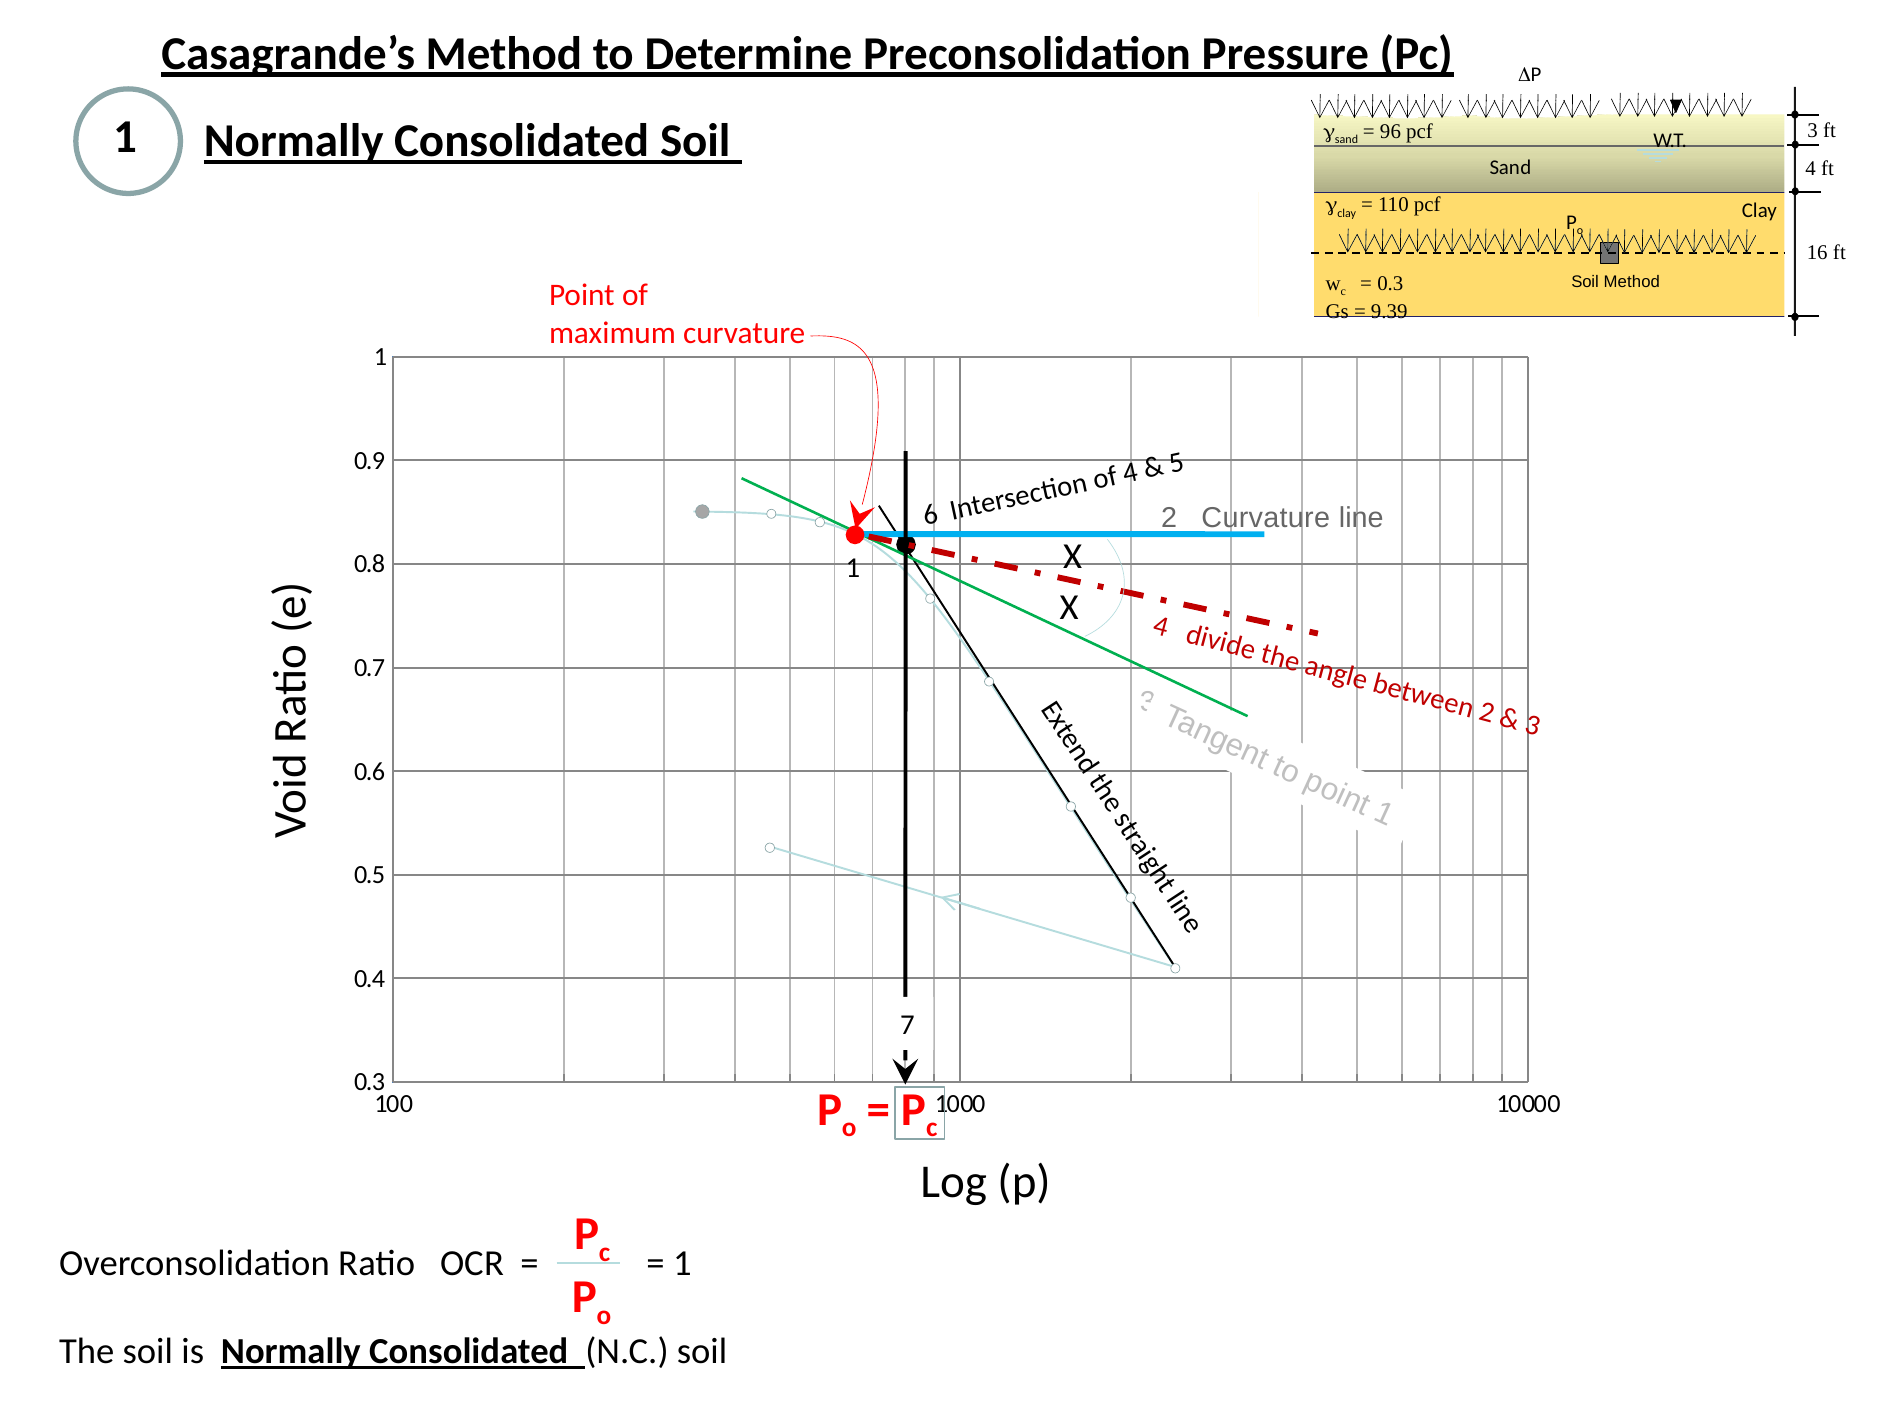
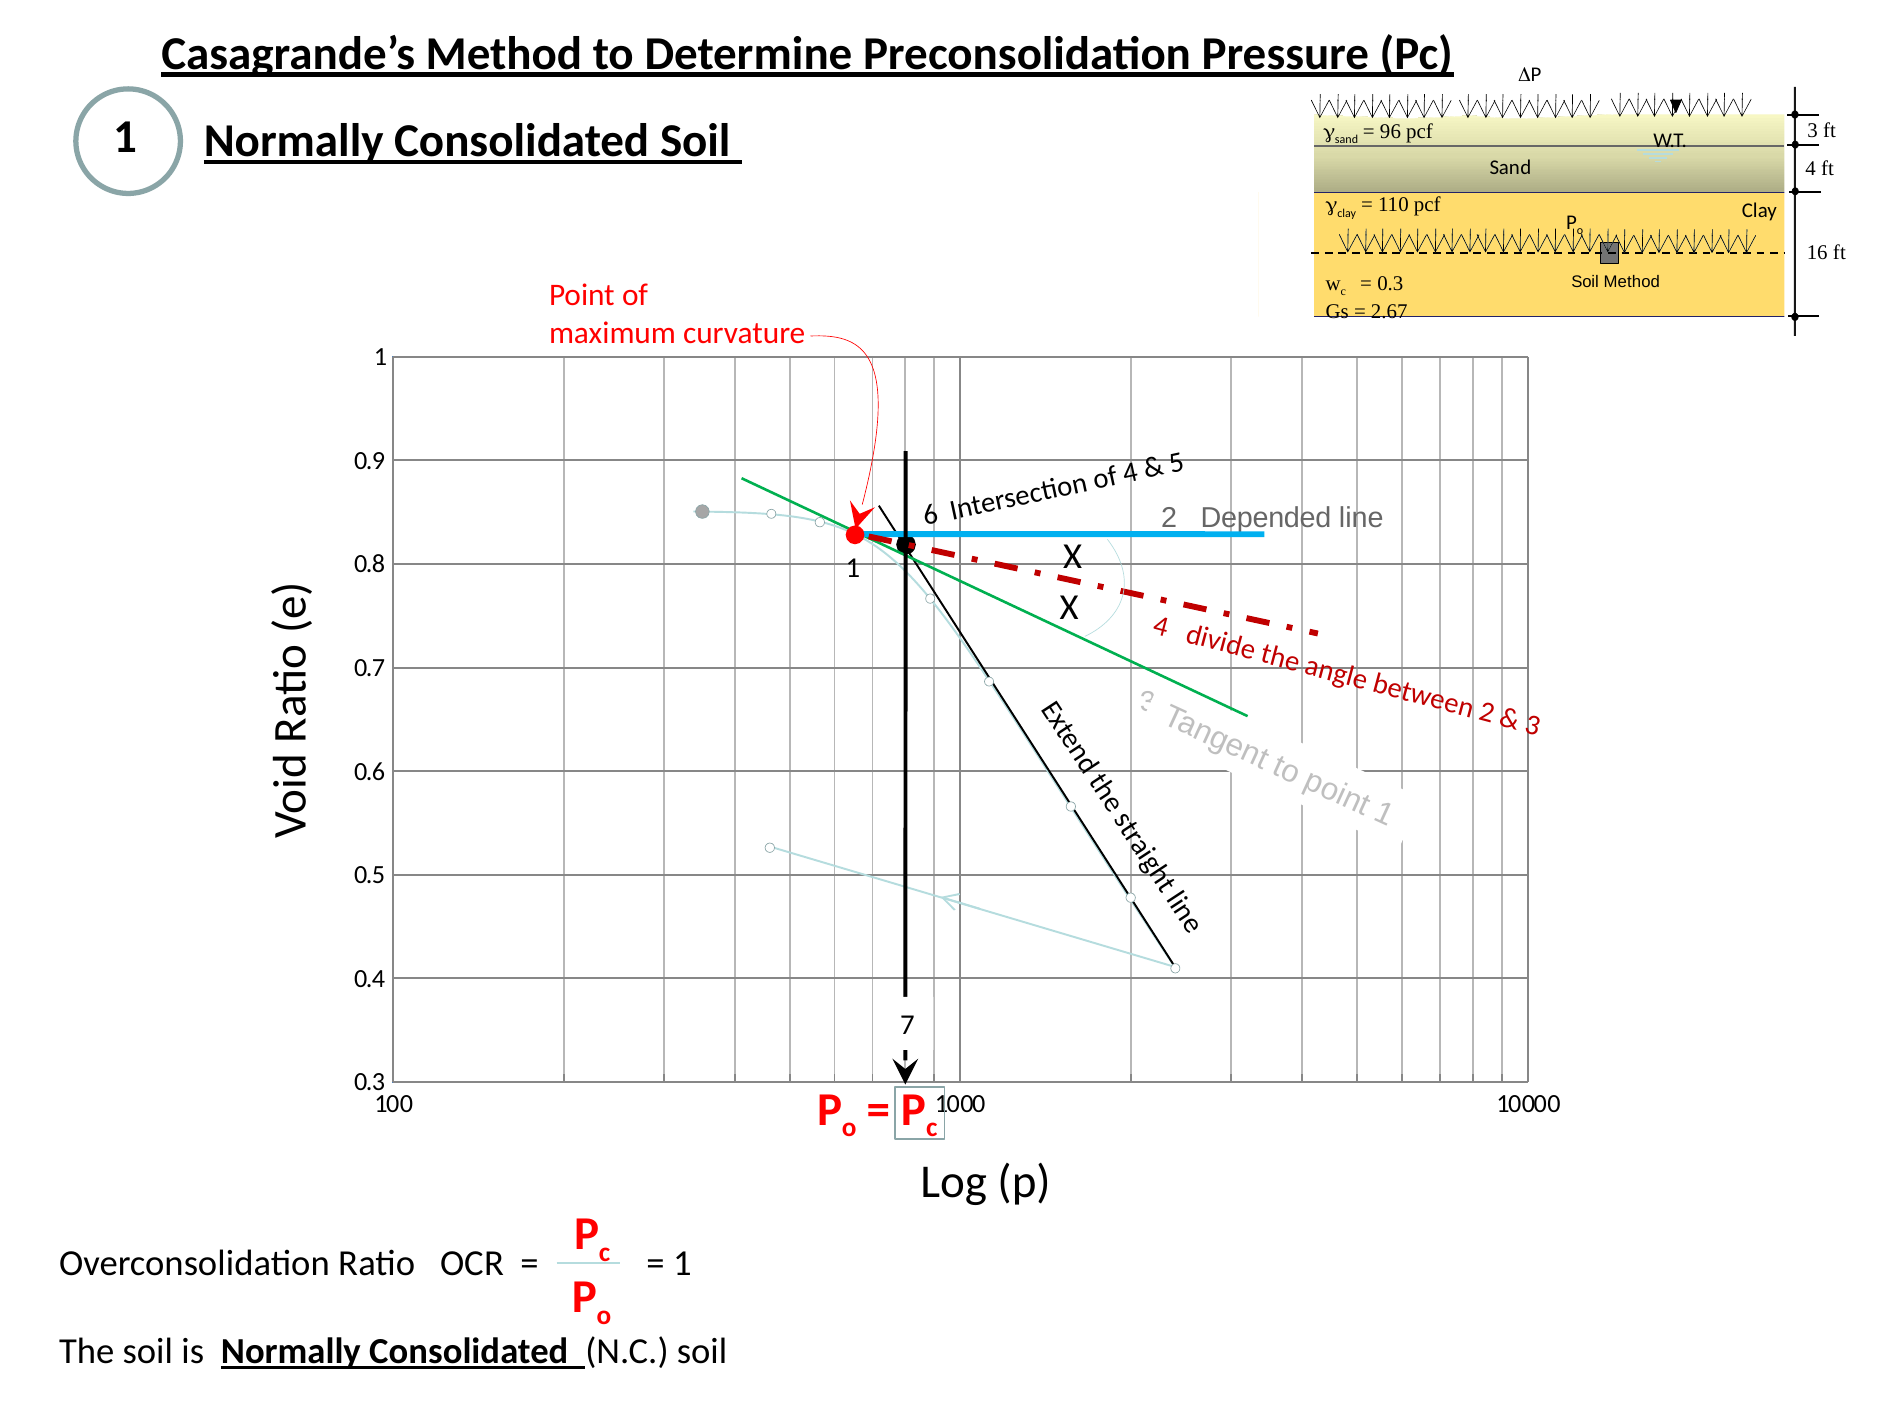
9.39: 9.39 -> 2.67 (1389, 312)
2 Curvature: Curvature -> Depended (1266, 518)
